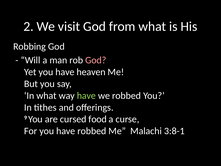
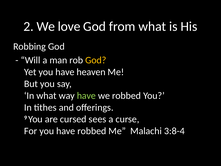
visit: visit -> love (69, 26)
God colour: pink -> yellow (96, 60)
food: food -> sees (97, 119)
3:8-1: 3:8-1 -> 3:8-4 (174, 131)
